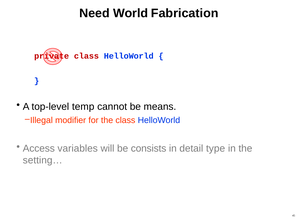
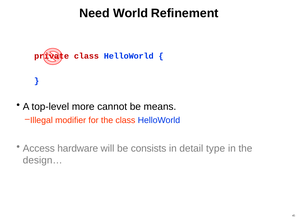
Fabrication: Fabrication -> Refinement (185, 13)
temp: temp -> more (83, 107)
variables: variables -> hardware (78, 149)
setting…: setting… -> design… (43, 161)
